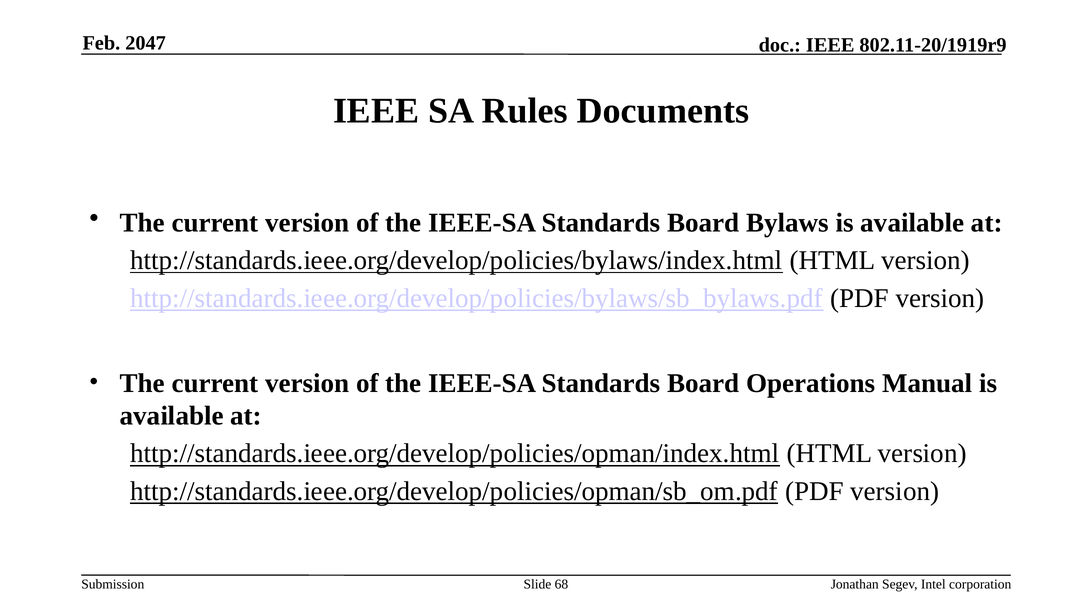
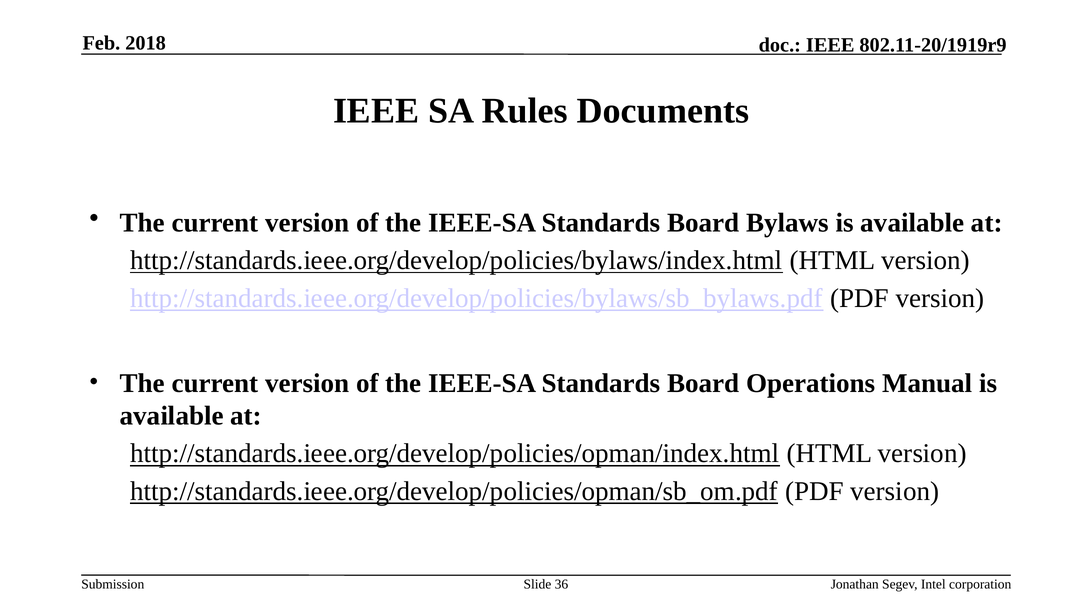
2047: 2047 -> 2018 (146, 43)
68: 68 -> 36 (561, 584)
